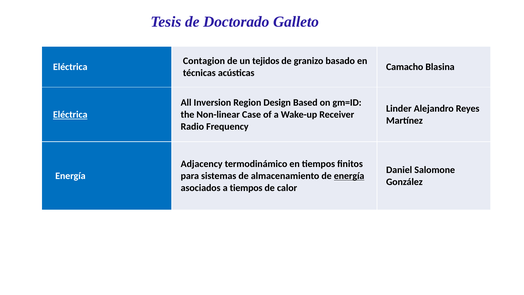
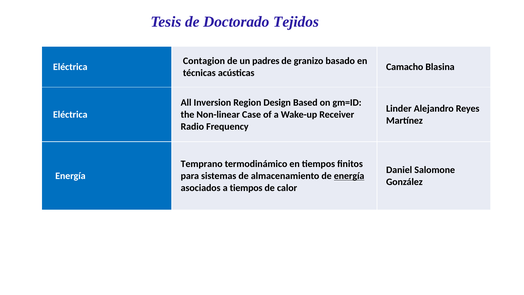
Galleto: Galleto -> Tejidos (296, 22)
tejidos: tejidos -> padres (266, 61)
Eléctrica underline: present -> none (70, 115)
Adjacency: Adjacency -> Temprano (202, 164)
